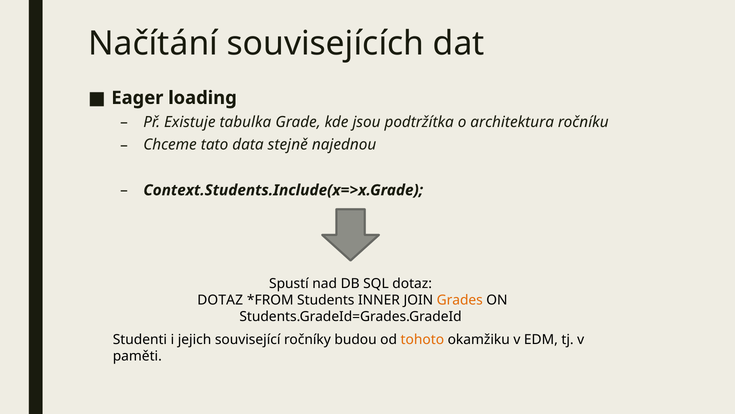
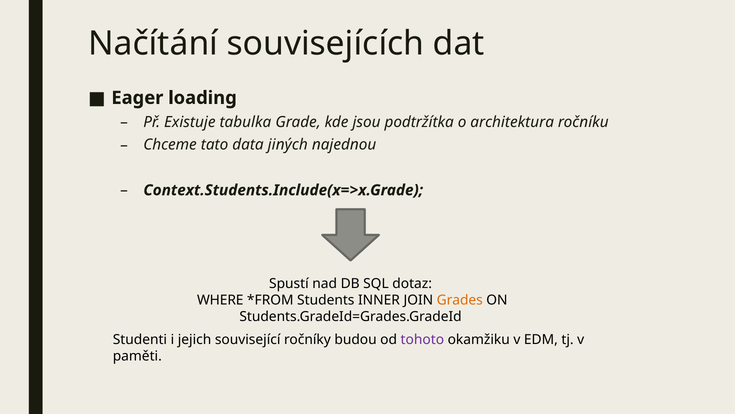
stejně: stejně -> jiných (288, 145)
DOTAZ: DOTAZ -> WHERE (220, 300)
tohoto colour: orange -> purple (422, 339)
